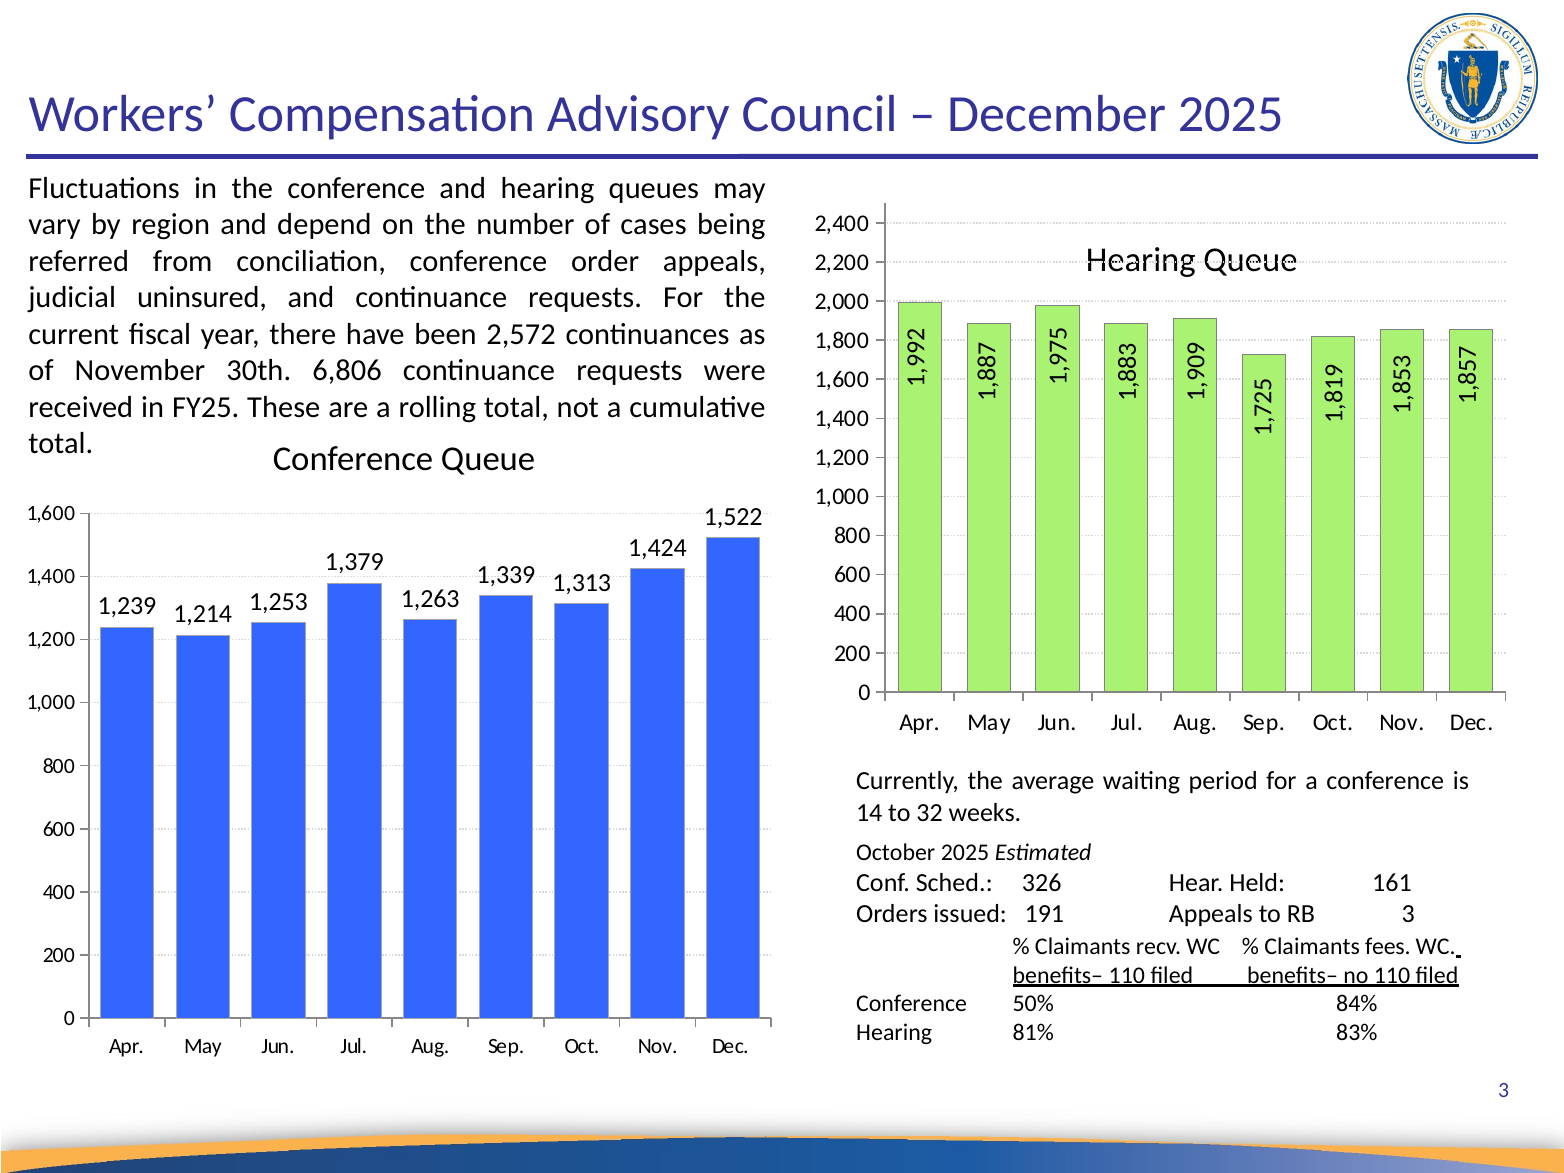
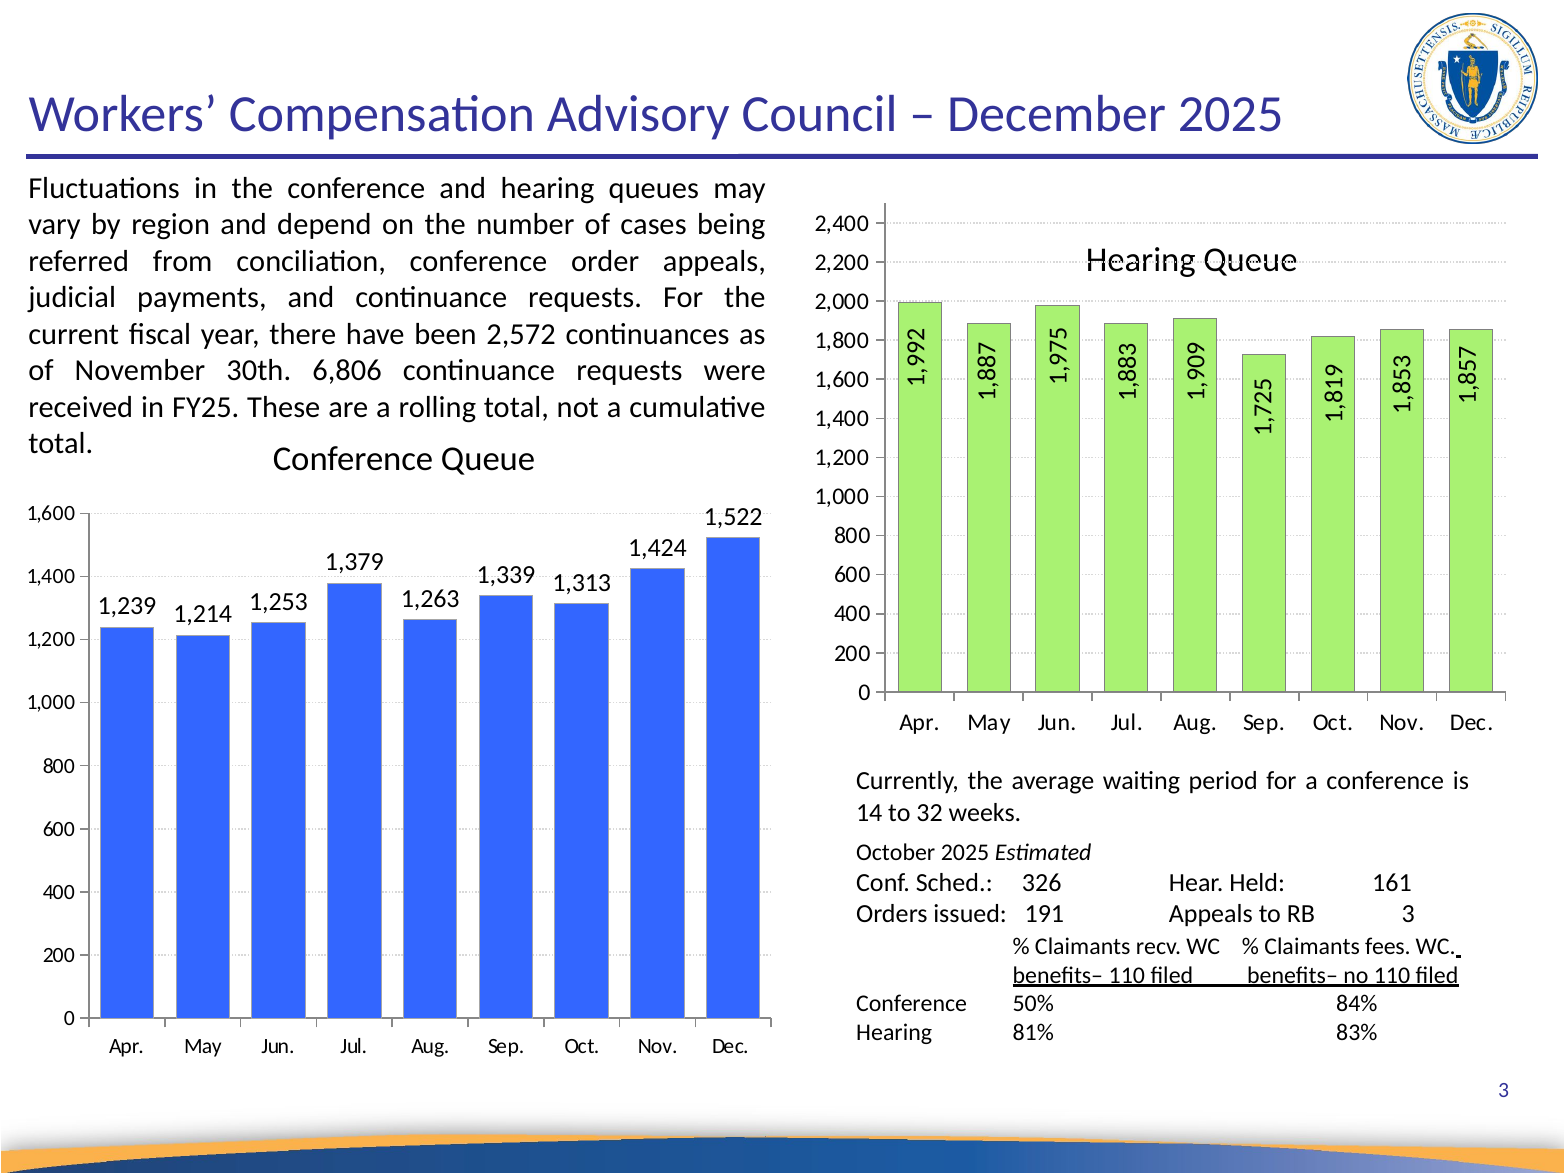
uninsured: uninsured -> payments (202, 298)
